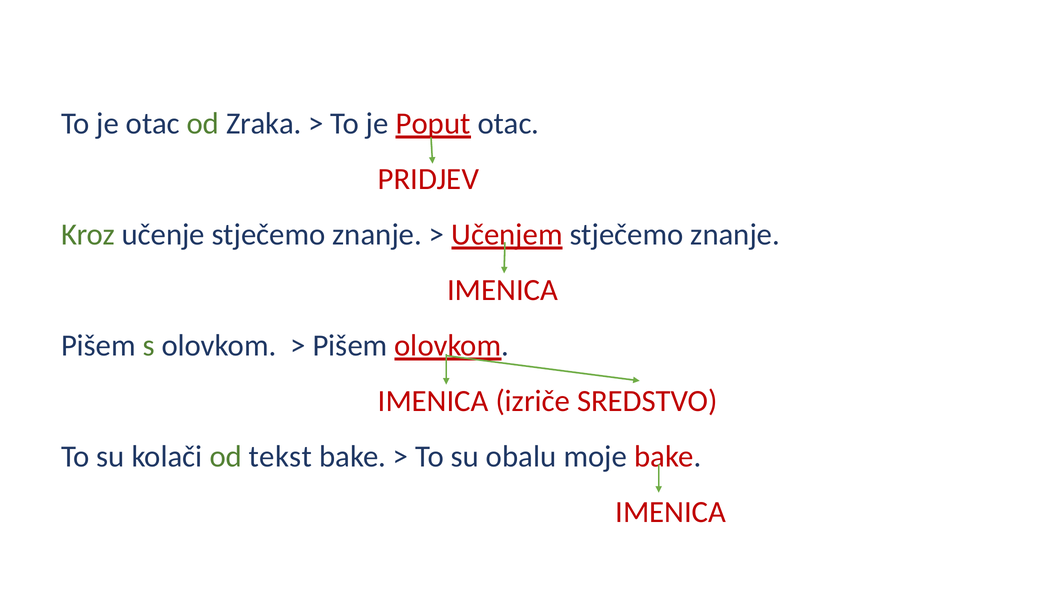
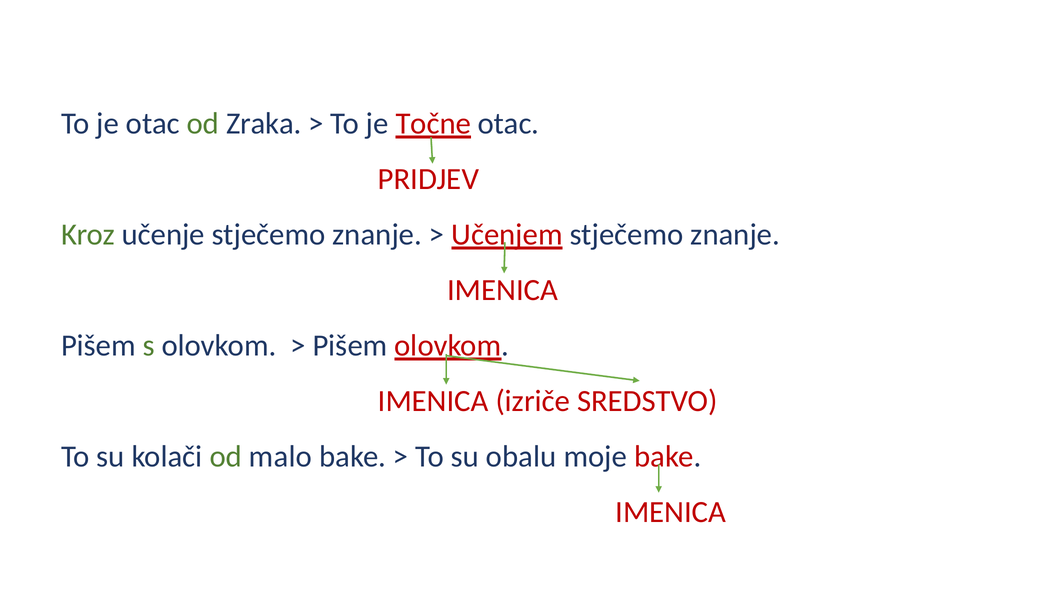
Poput: Poput -> Točne (433, 124)
tekst: tekst -> malo (280, 457)
